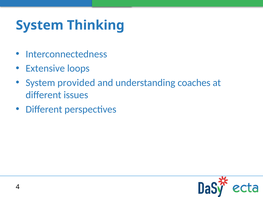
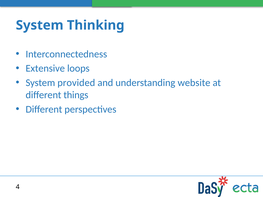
coaches: coaches -> website (194, 83)
issues: issues -> things (76, 95)
